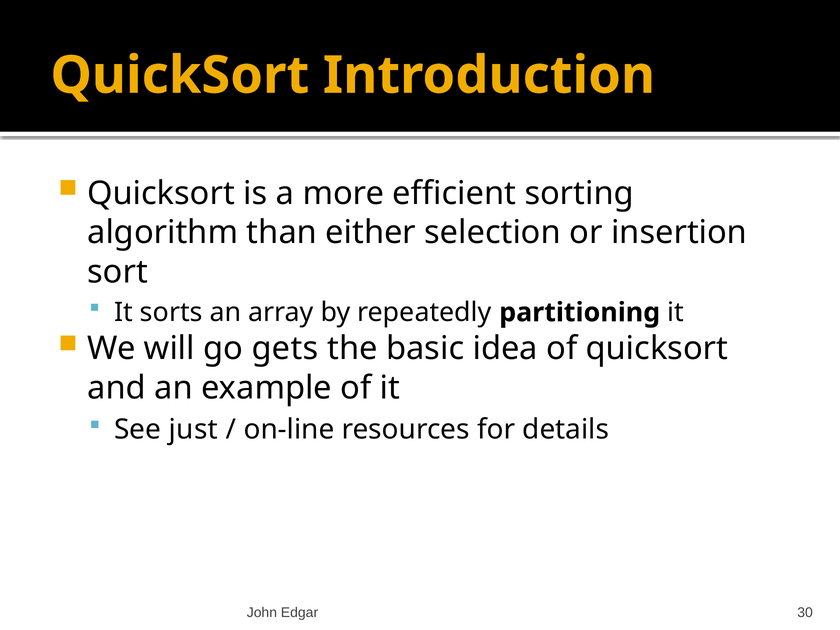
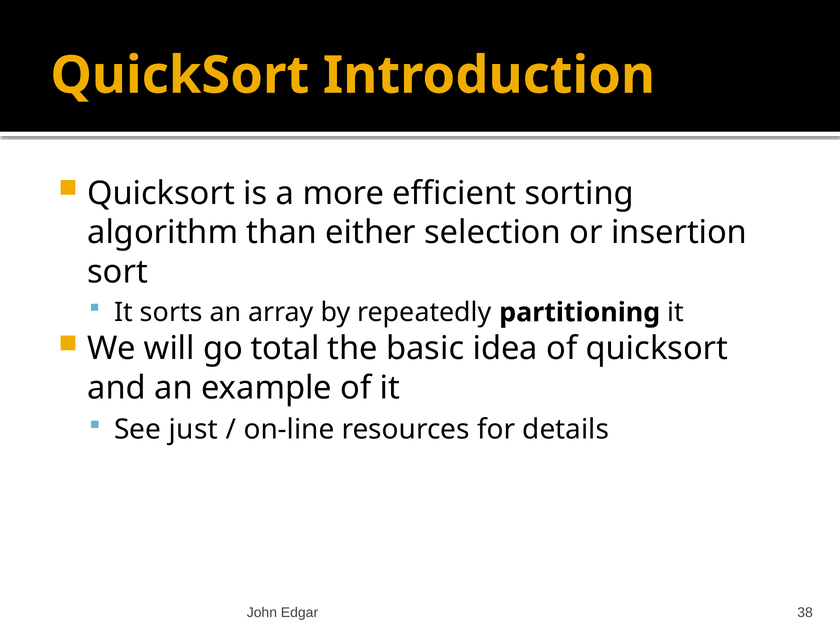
gets: gets -> total (285, 349)
30: 30 -> 38 (805, 613)
